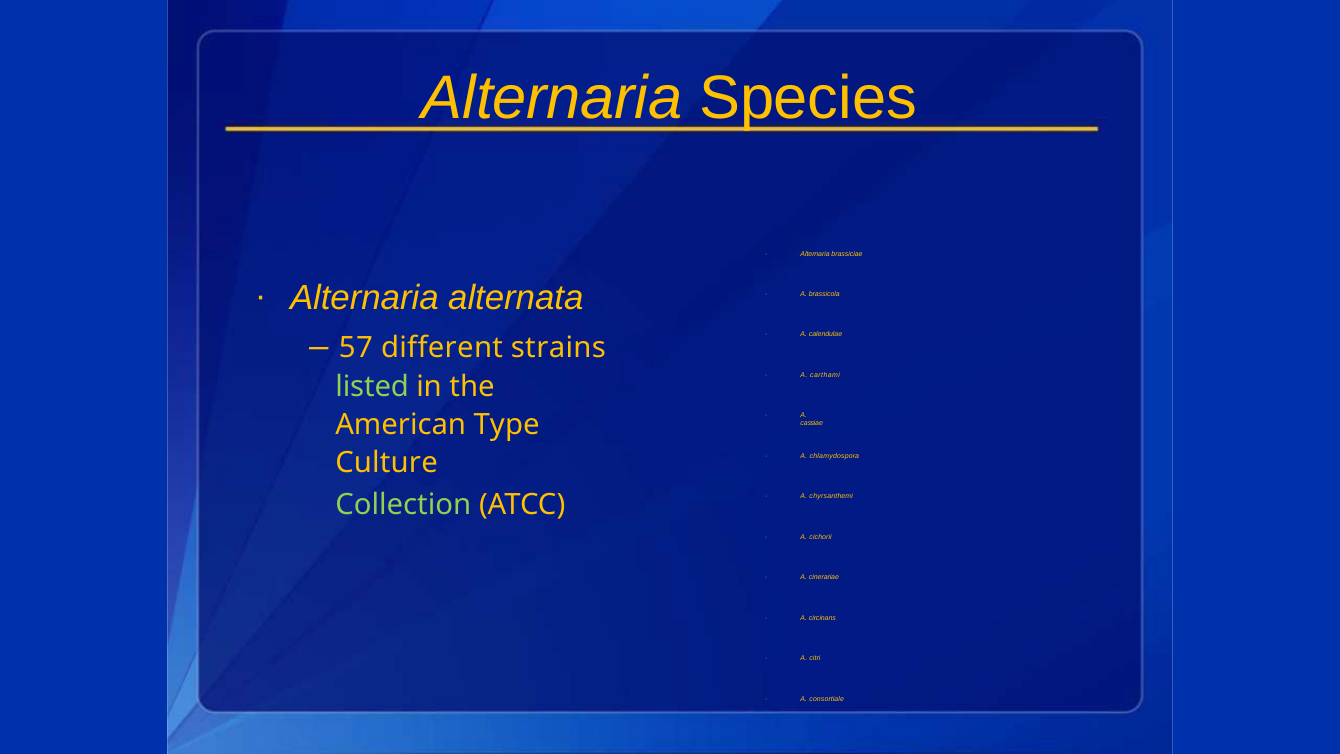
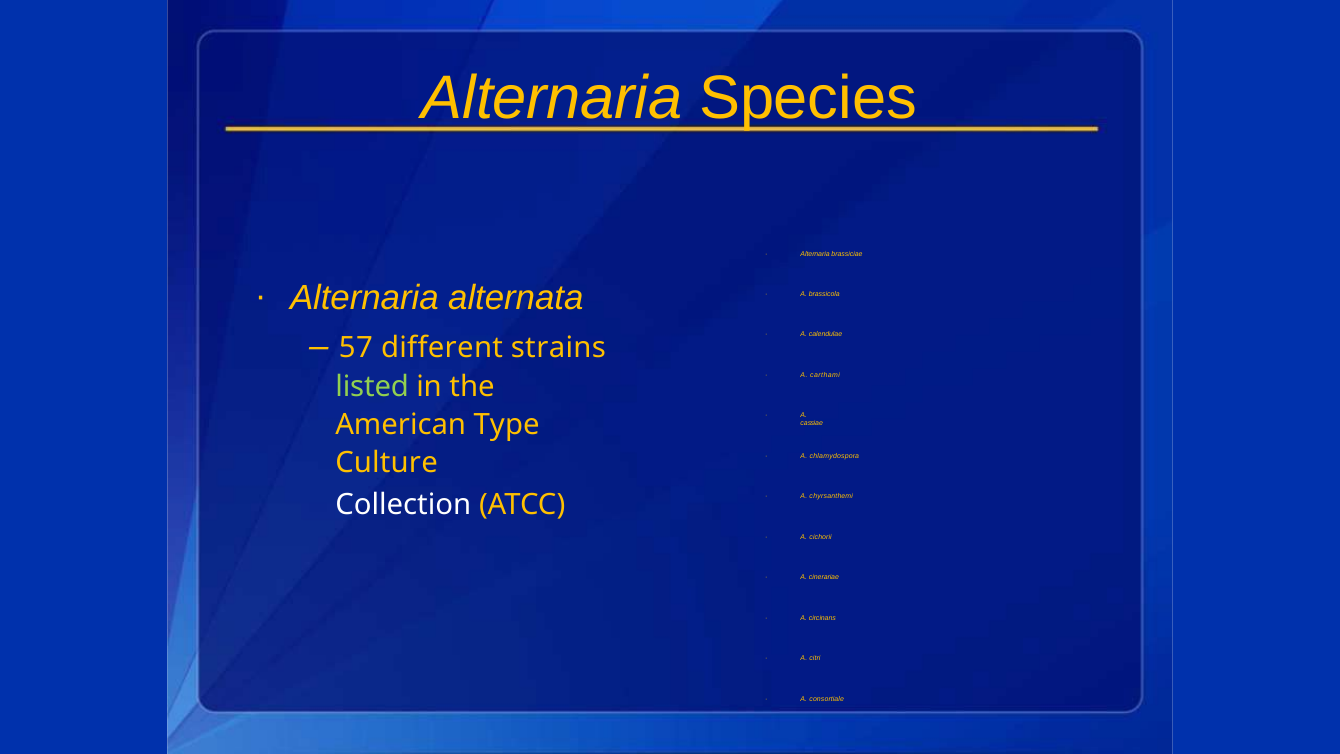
Collection colour: light green -> white (403, 504)
